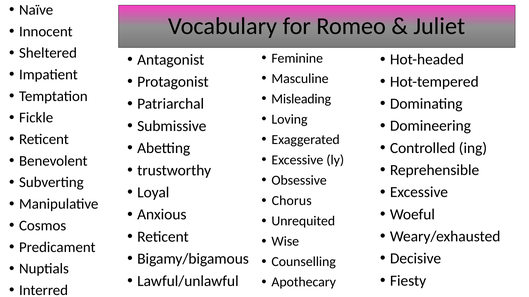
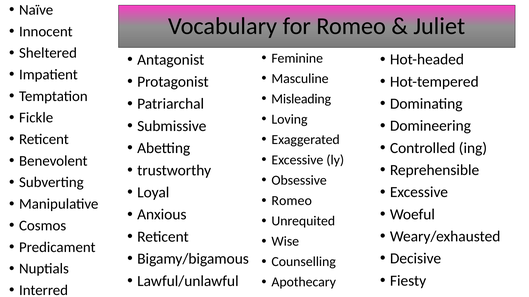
Chorus: Chorus -> Romeo (292, 201)
